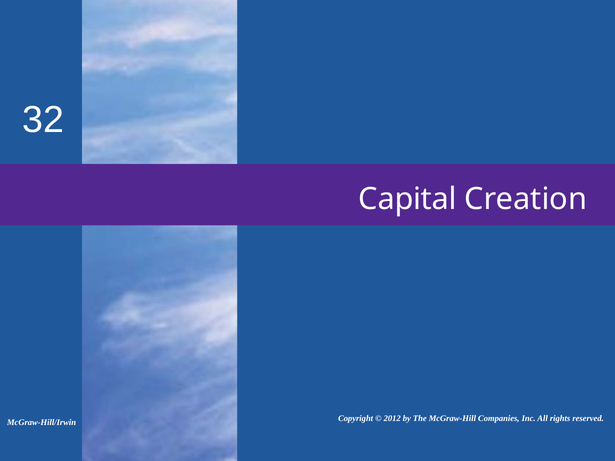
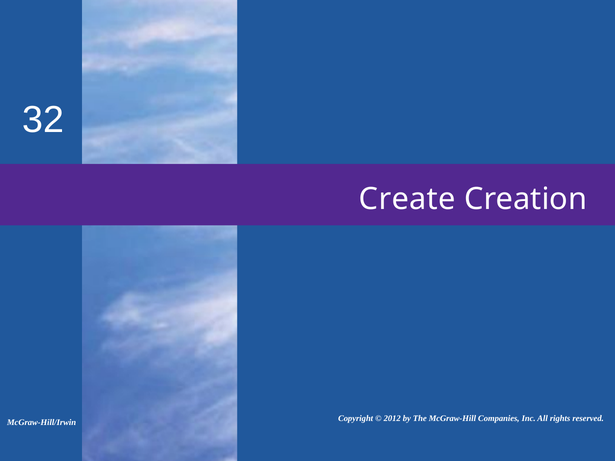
Capital: Capital -> Create (407, 199)
